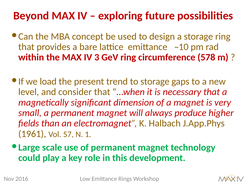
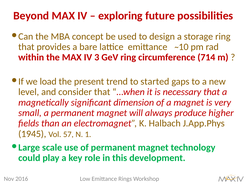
578: 578 -> 714 (206, 58)
to storage: storage -> started (155, 82)
1961: 1961 -> 1945 (32, 134)
